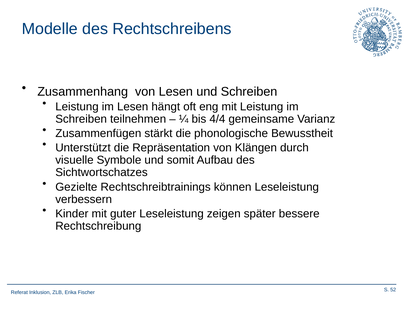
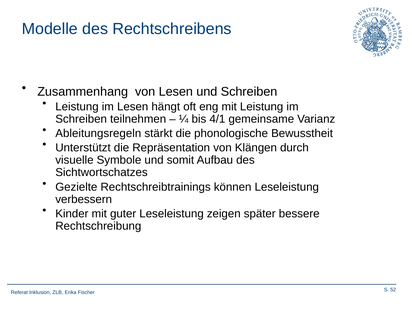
4/4: 4/4 -> 4/1 (217, 119)
Zusammenfügen: Zusammenfügen -> Ableitungsregeln (98, 133)
